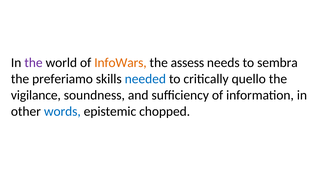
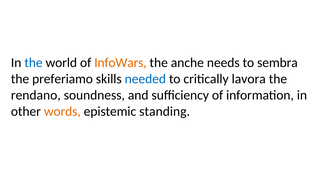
the colour: purple -> blue (34, 63)
assess: assess -> anche (187, 63)
quello: quello -> lavora (249, 79)
vigilance: vigilance -> rendano (36, 95)
words colour: blue -> orange (62, 111)
chopped: chopped -> standing (165, 111)
